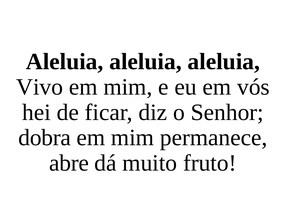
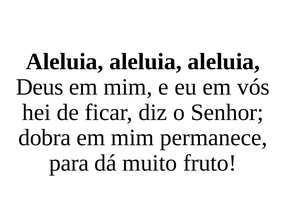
Vivo: Vivo -> Deus (40, 87)
abre: abre -> para (69, 163)
